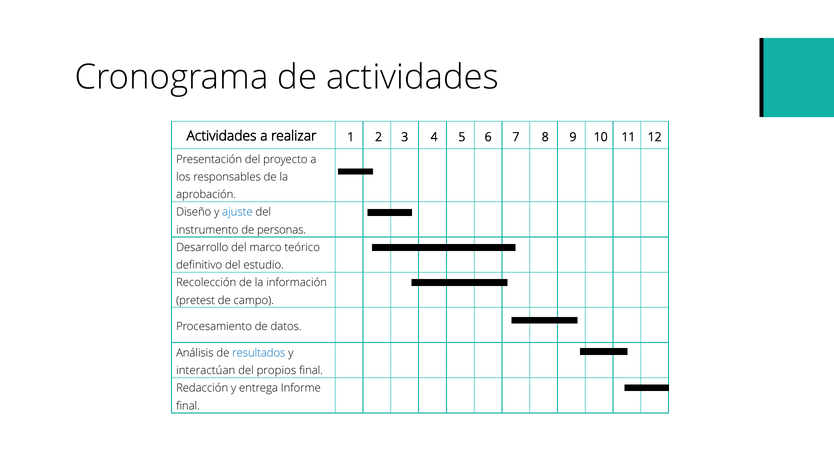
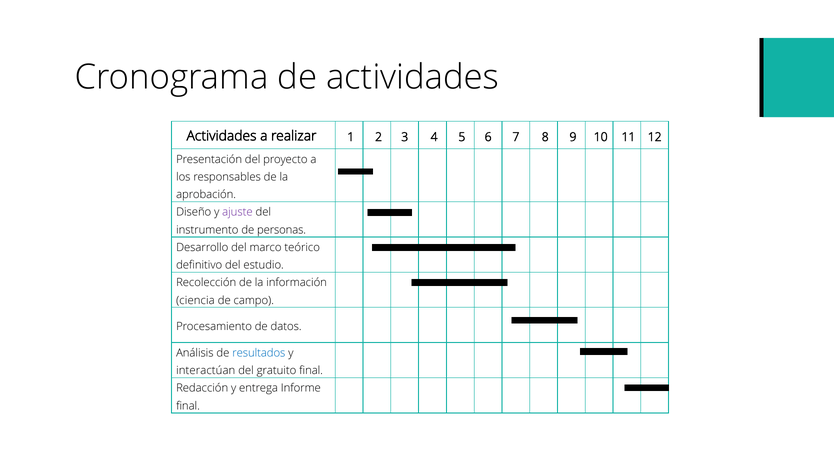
ajuste colour: blue -> purple (237, 212)
pretest: pretest -> ciencia (195, 300)
propios: propios -> gratuito (276, 371)
